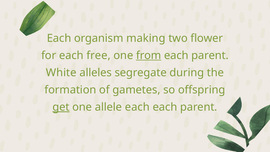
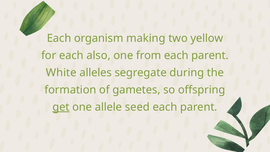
flower: flower -> yellow (207, 38)
free: free -> also (99, 55)
from underline: present -> none (149, 55)
allele each: each -> seed (137, 107)
